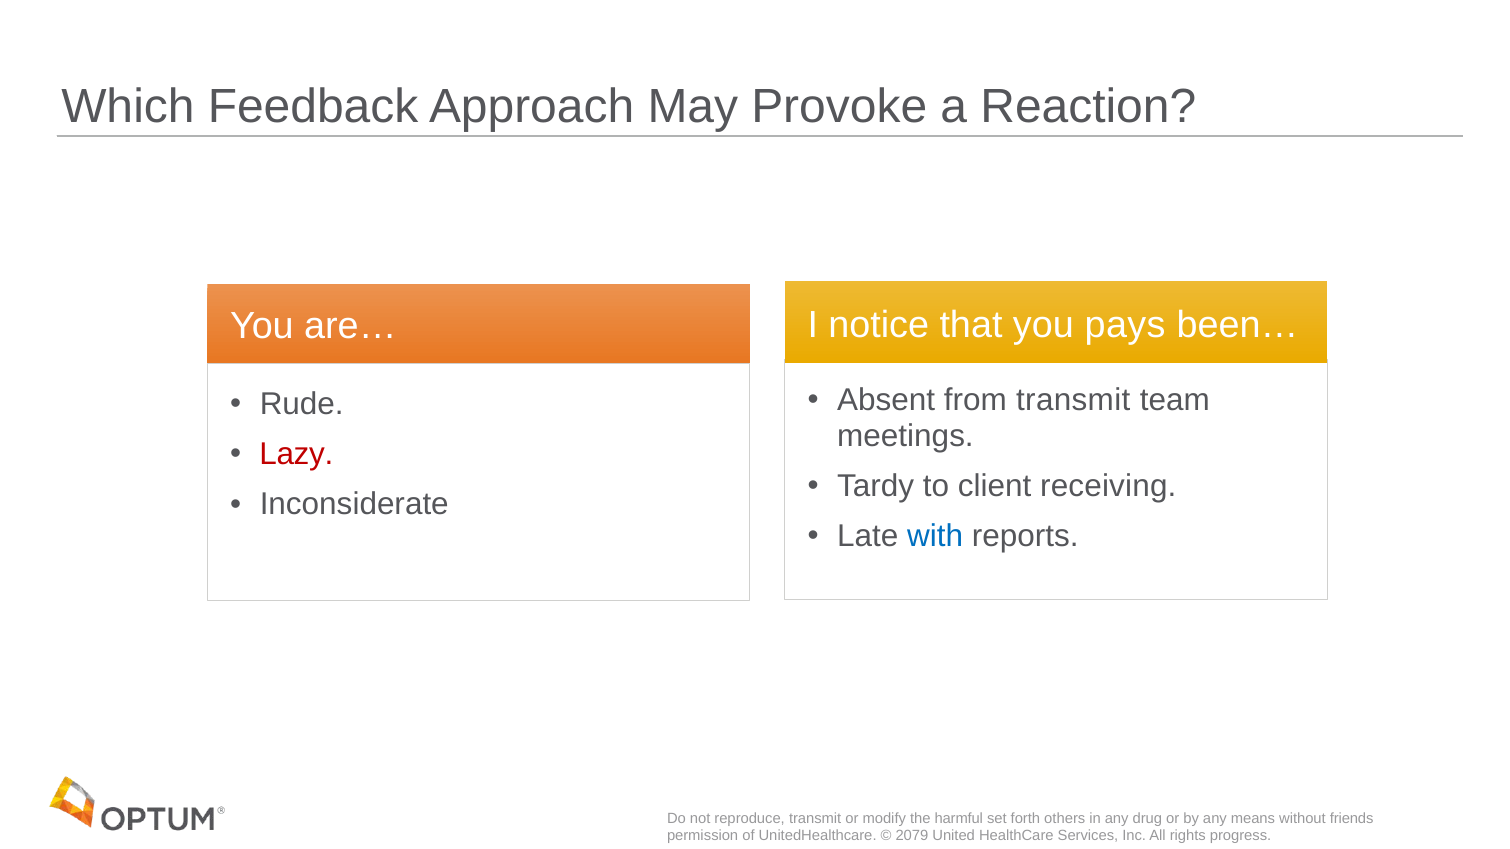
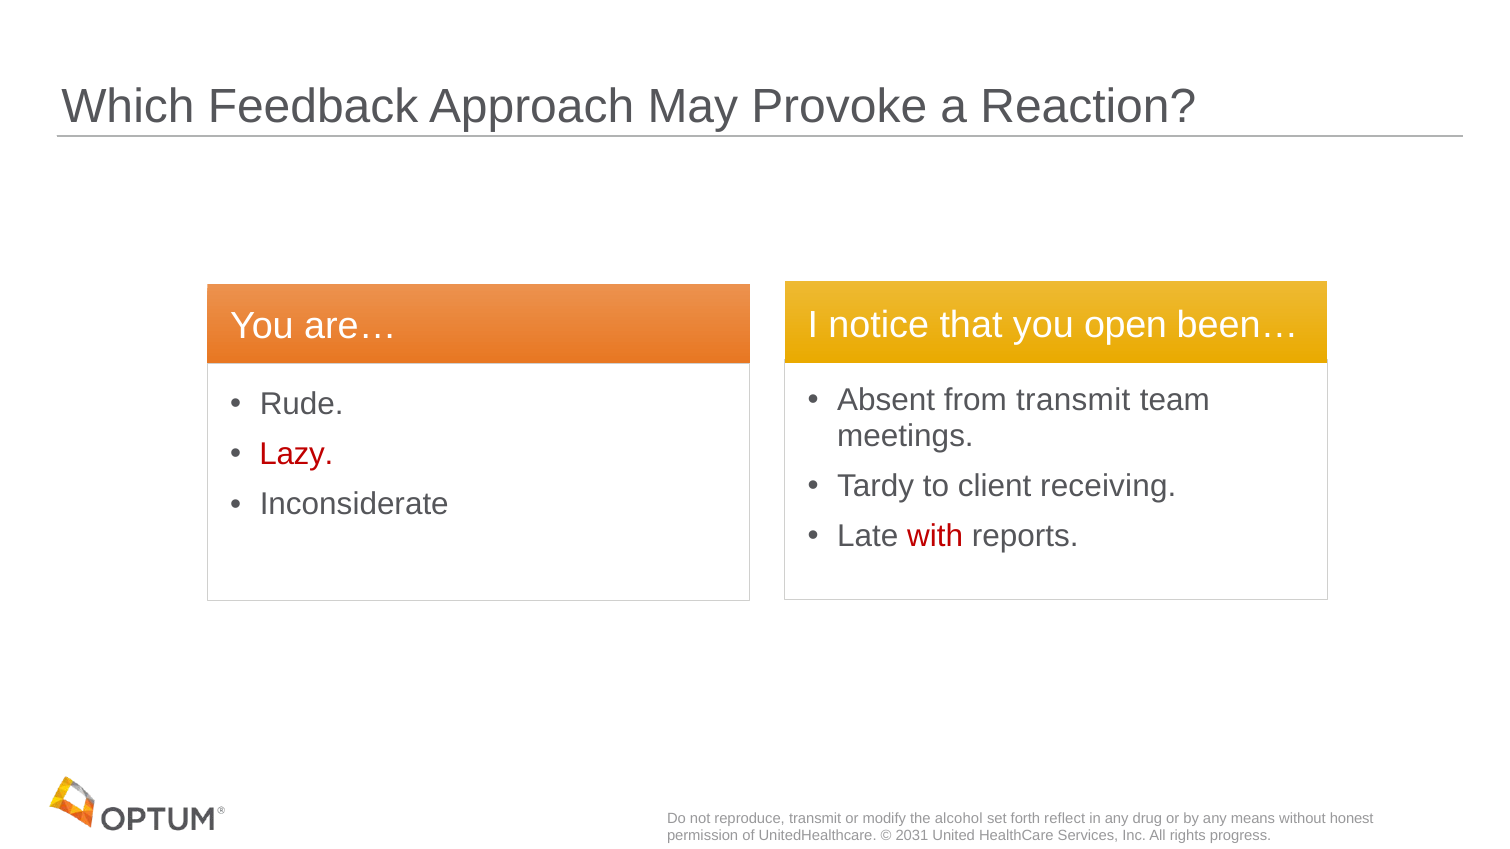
pays: pays -> open (1125, 325)
with colour: blue -> red (935, 536)
harmful: harmful -> alcohol (959, 819)
others: others -> reflect (1065, 819)
friends: friends -> honest (1352, 819)
2079: 2079 -> 2031 (912, 836)
